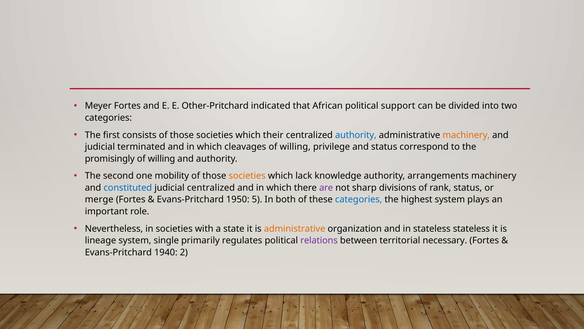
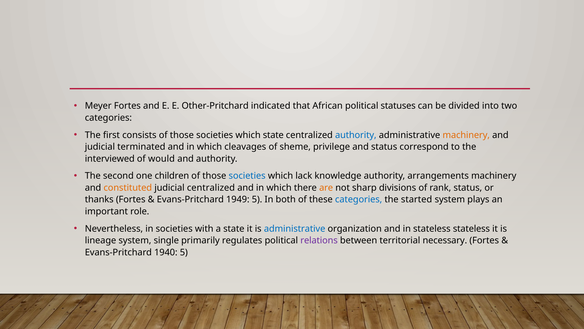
support: support -> statuses (398, 106)
which their: their -> state (273, 135)
cleavages of willing: willing -> sheme (295, 147)
promisingly: promisingly -> interviewed (110, 158)
willing: willing -> would (161, 158)
mobility: mobility -> children (172, 176)
societies colour: orange -> blue (247, 176)
constituted colour: blue -> orange (128, 188)
are colour: purple -> orange (326, 188)
merge: merge -> thanks (99, 199)
1950: 1950 -> 1949 (238, 199)
highest: highest -> started (417, 199)
administrative colour: orange -> blue (295, 228)
1940 2: 2 -> 5 (184, 252)
